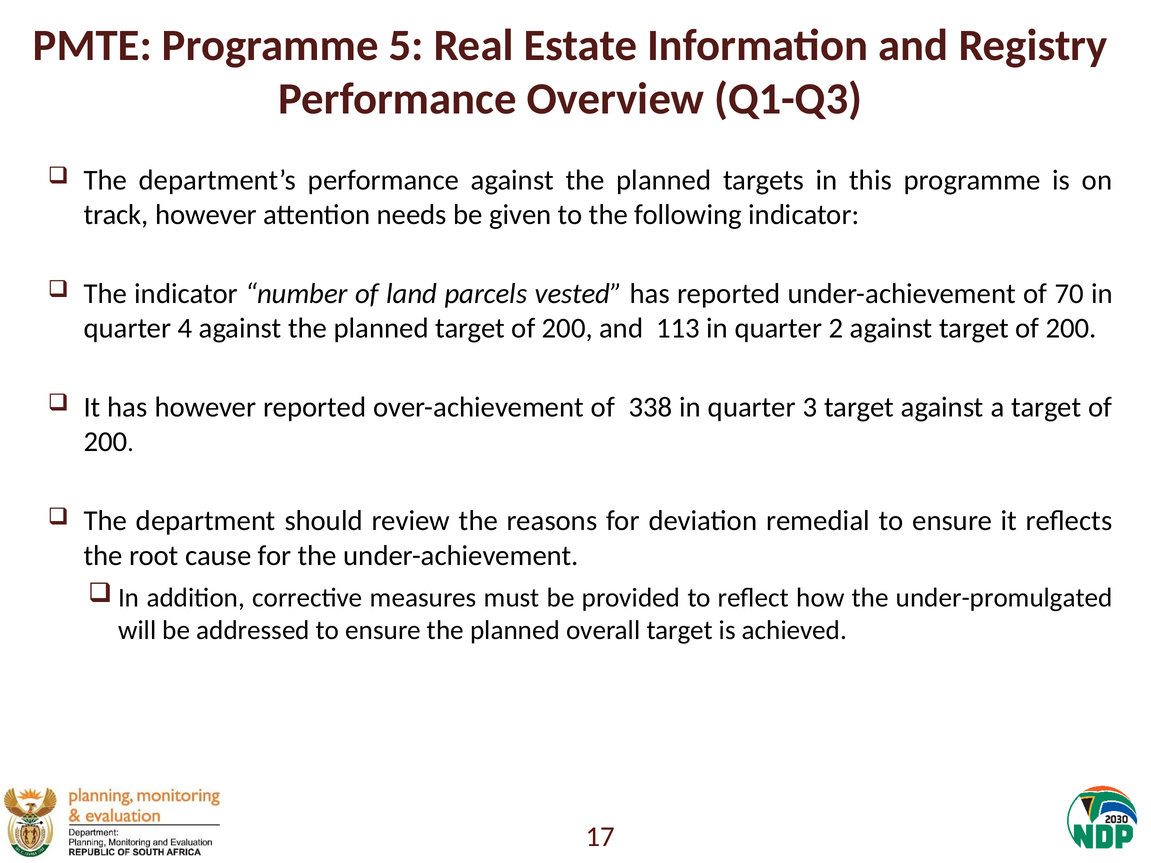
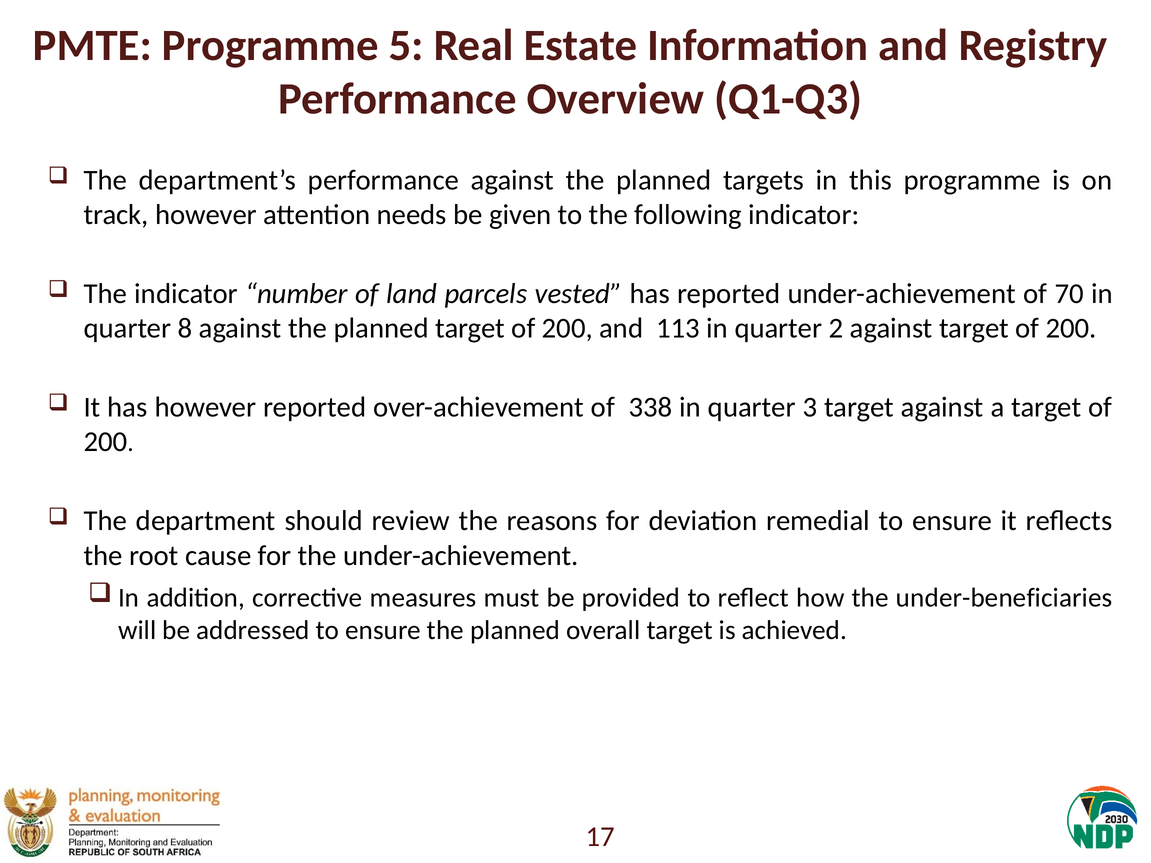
4: 4 -> 8 (185, 328)
under-promulgated: under-promulgated -> under-beneficiaries (1004, 598)
